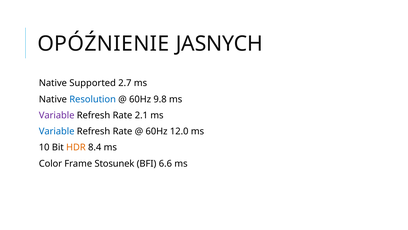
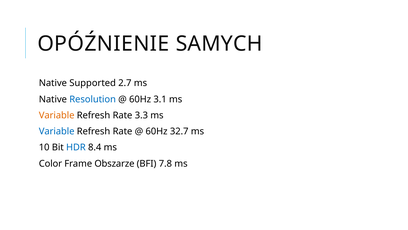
JASNYCH: JASNYCH -> SAMYCH (219, 44)
9.8: 9.8 -> 3.1 (160, 99)
Variable colour: purple -> orange (57, 115)
2.1: 2.1 -> 3.3 (141, 115)
12.0: 12.0 -> 32.7 (179, 131)
HDR colour: orange -> blue (76, 147)
Stosunek: Stosunek -> Obszarze (114, 163)
6.6: 6.6 -> 7.8 (165, 163)
